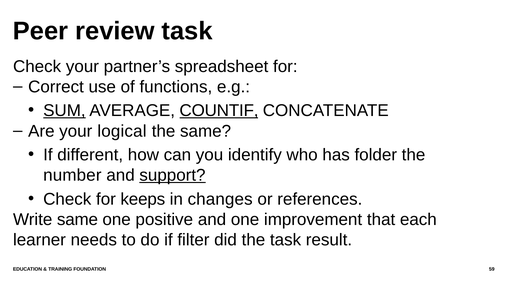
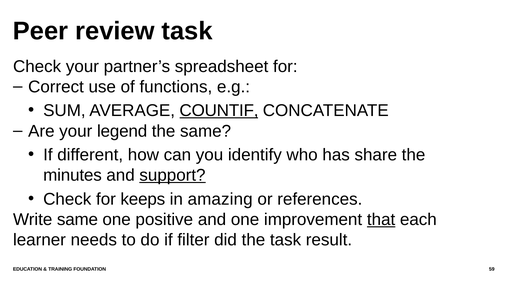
SUM underline: present -> none (64, 111)
logical: logical -> legend (122, 131)
folder: folder -> share (376, 155)
number: number -> minutes (72, 175)
changes: changes -> amazing (220, 199)
that underline: none -> present (381, 219)
